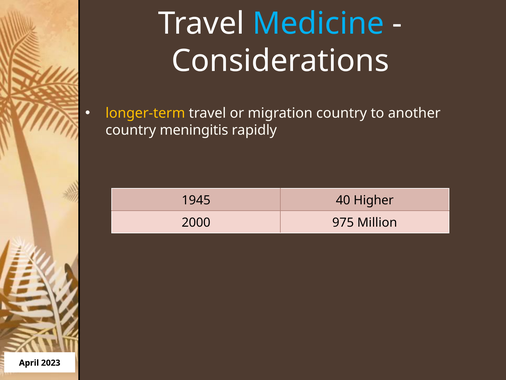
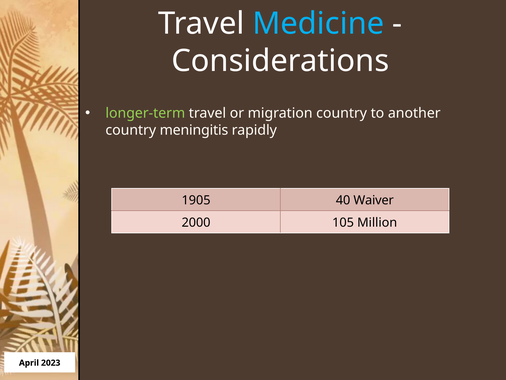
longer-term colour: yellow -> light green (145, 113)
1945: 1945 -> 1905 (196, 200)
Higher: Higher -> Waiver (374, 200)
975: 975 -> 105 (343, 222)
